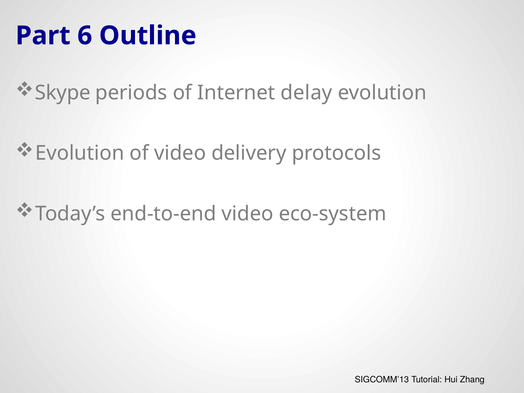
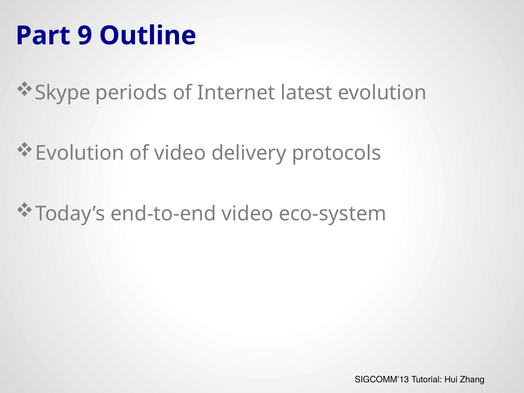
6: 6 -> 9 (85, 36)
delay: delay -> latest (307, 93)
